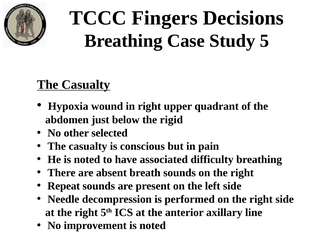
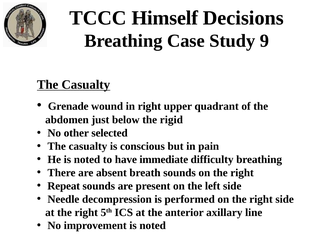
Fingers: Fingers -> Himself (165, 18)
5: 5 -> 9 (264, 41)
Hypoxia: Hypoxia -> Grenade (68, 106)
associated: associated -> immediate (164, 160)
